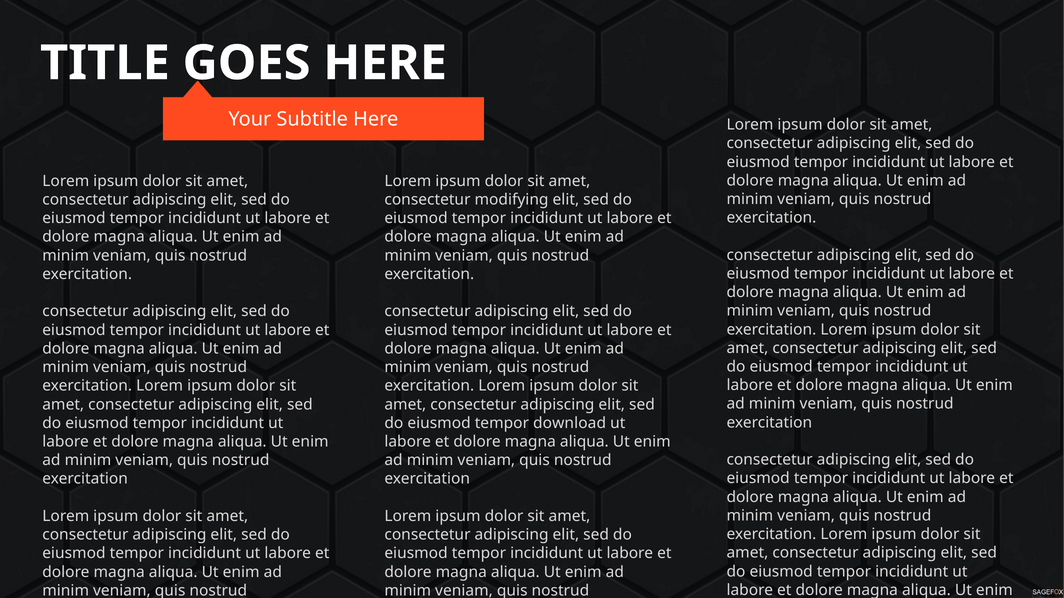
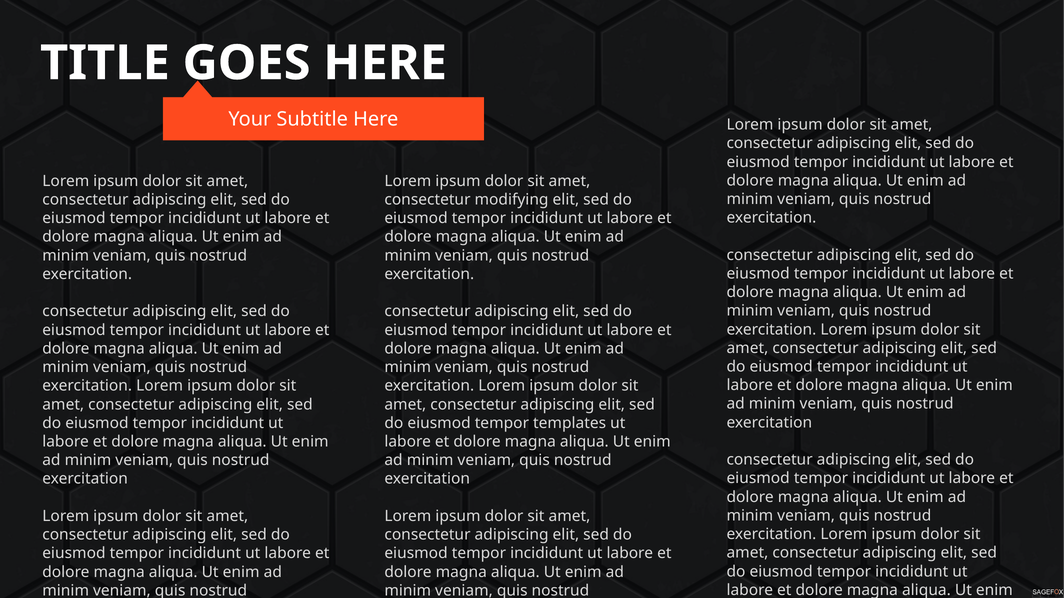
download: download -> templates (570, 423)
